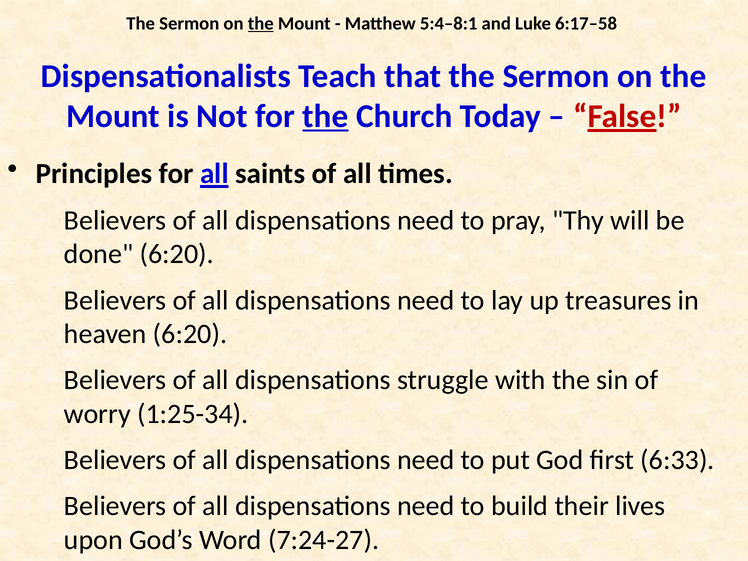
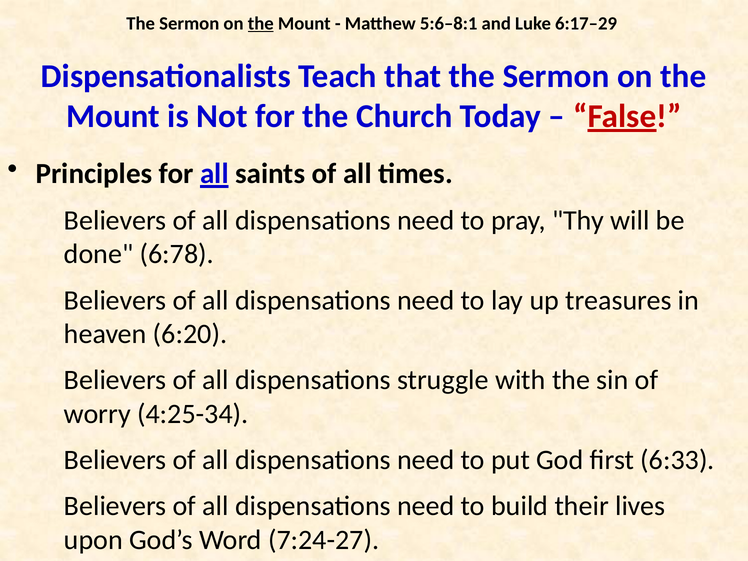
5:4–8:1: 5:4–8:1 -> 5:6–8:1 (449, 23)
6:17–58: 6:17–58 -> 6:17–29 (586, 23)
the underline: present -> none (325, 116)
done 6:20: 6:20 -> 6:78 (177, 254)
1:25-34: 1:25-34 -> 4:25-34 (193, 414)
